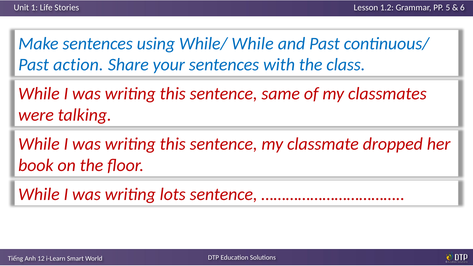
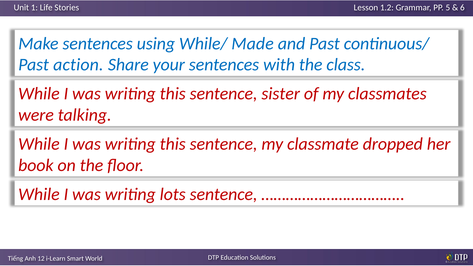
While/ While: While -> Made (253, 44)
same: same -> sister (281, 94)
